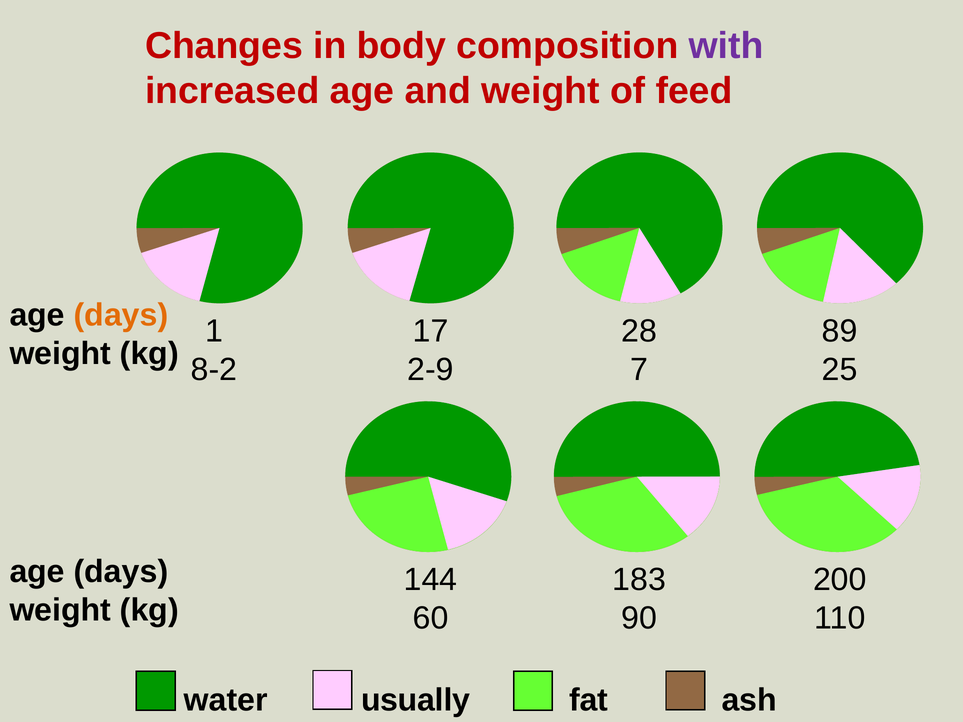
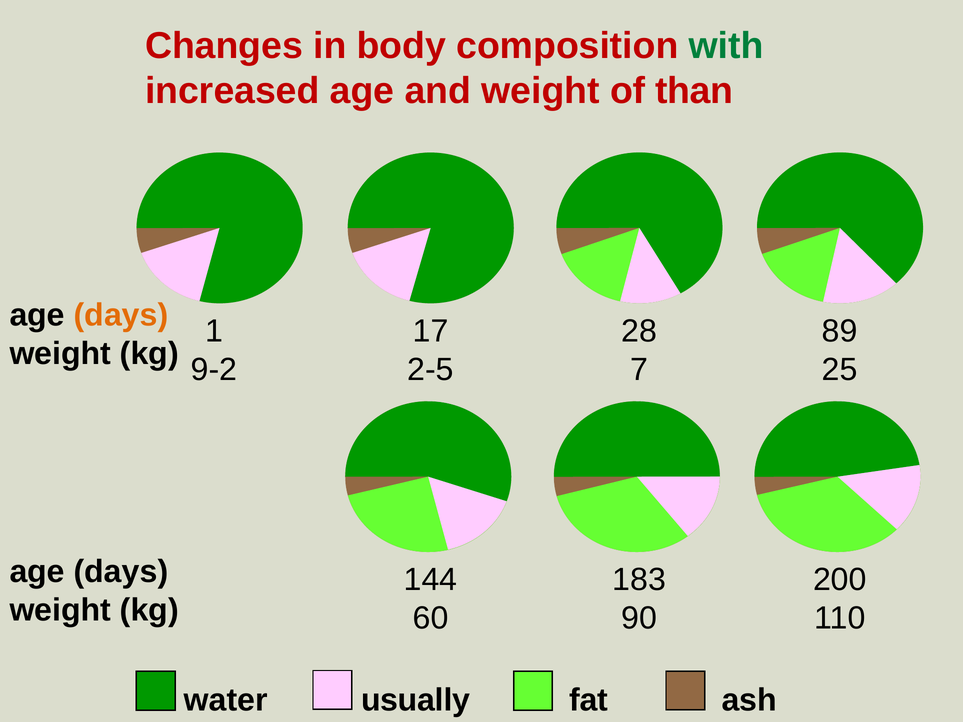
with colour: purple -> green (726, 46)
feed: feed -> than (694, 91)
8-2: 8-2 -> 9-2 (214, 370)
2-9: 2-9 -> 2-5 (430, 370)
